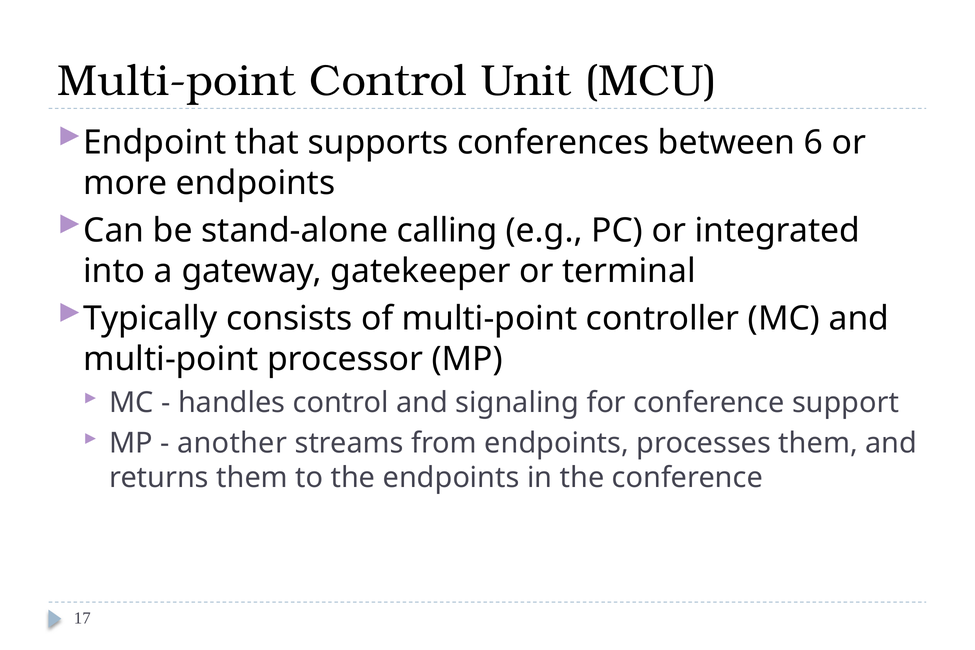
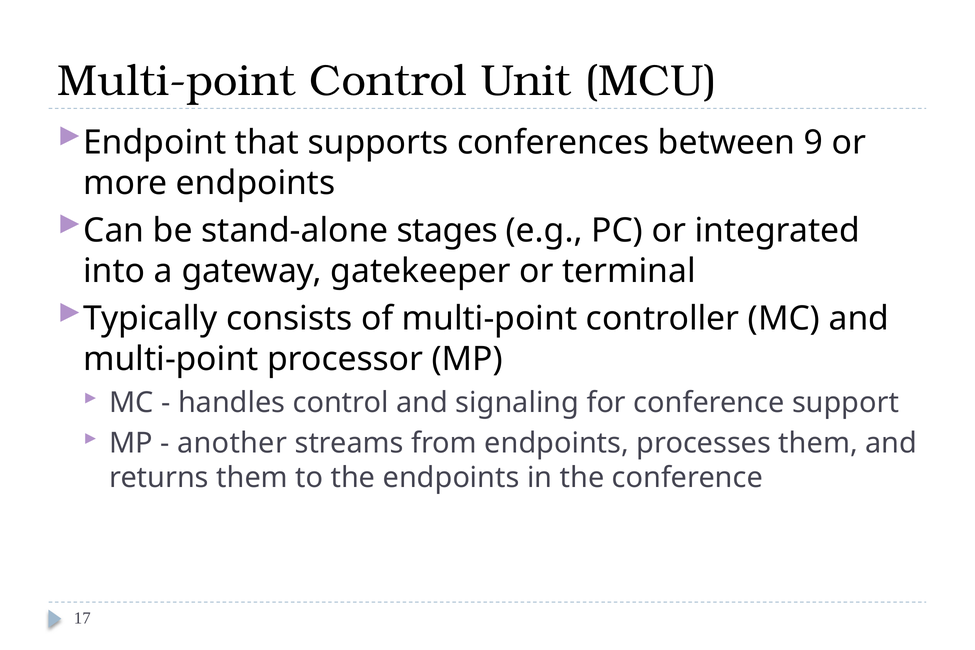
6: 6 -> 9 (813, 142)
calling: calling -> stages (447, 231)
